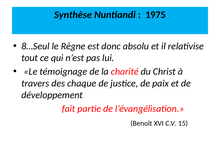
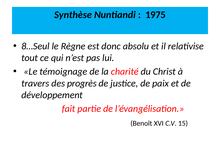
chaque: chaque -> progrès (82, 83)
